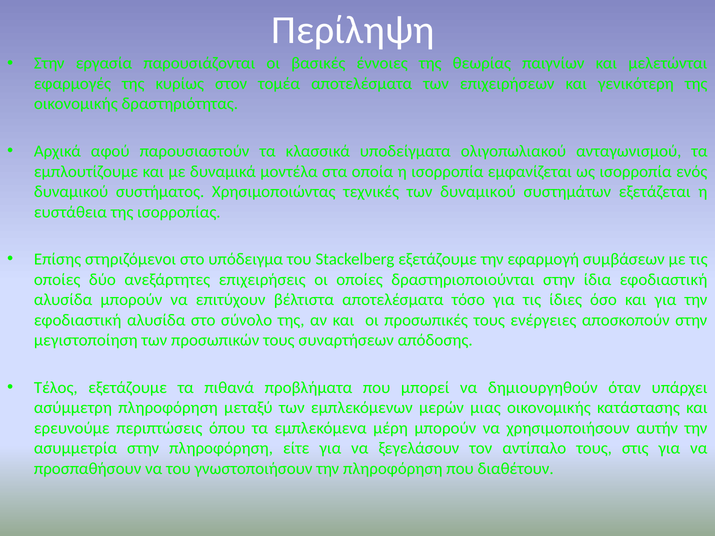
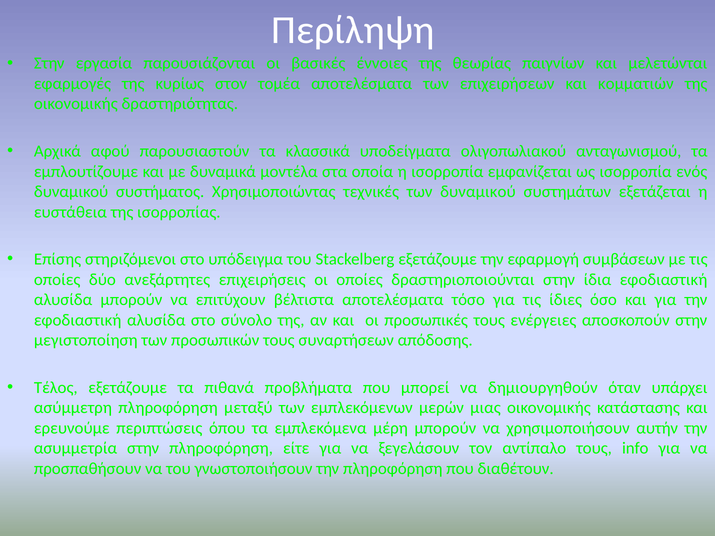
γενικότερη: γενικότερη -> κομματιών (636, 84)
στις: στις -> info (635, 449)
